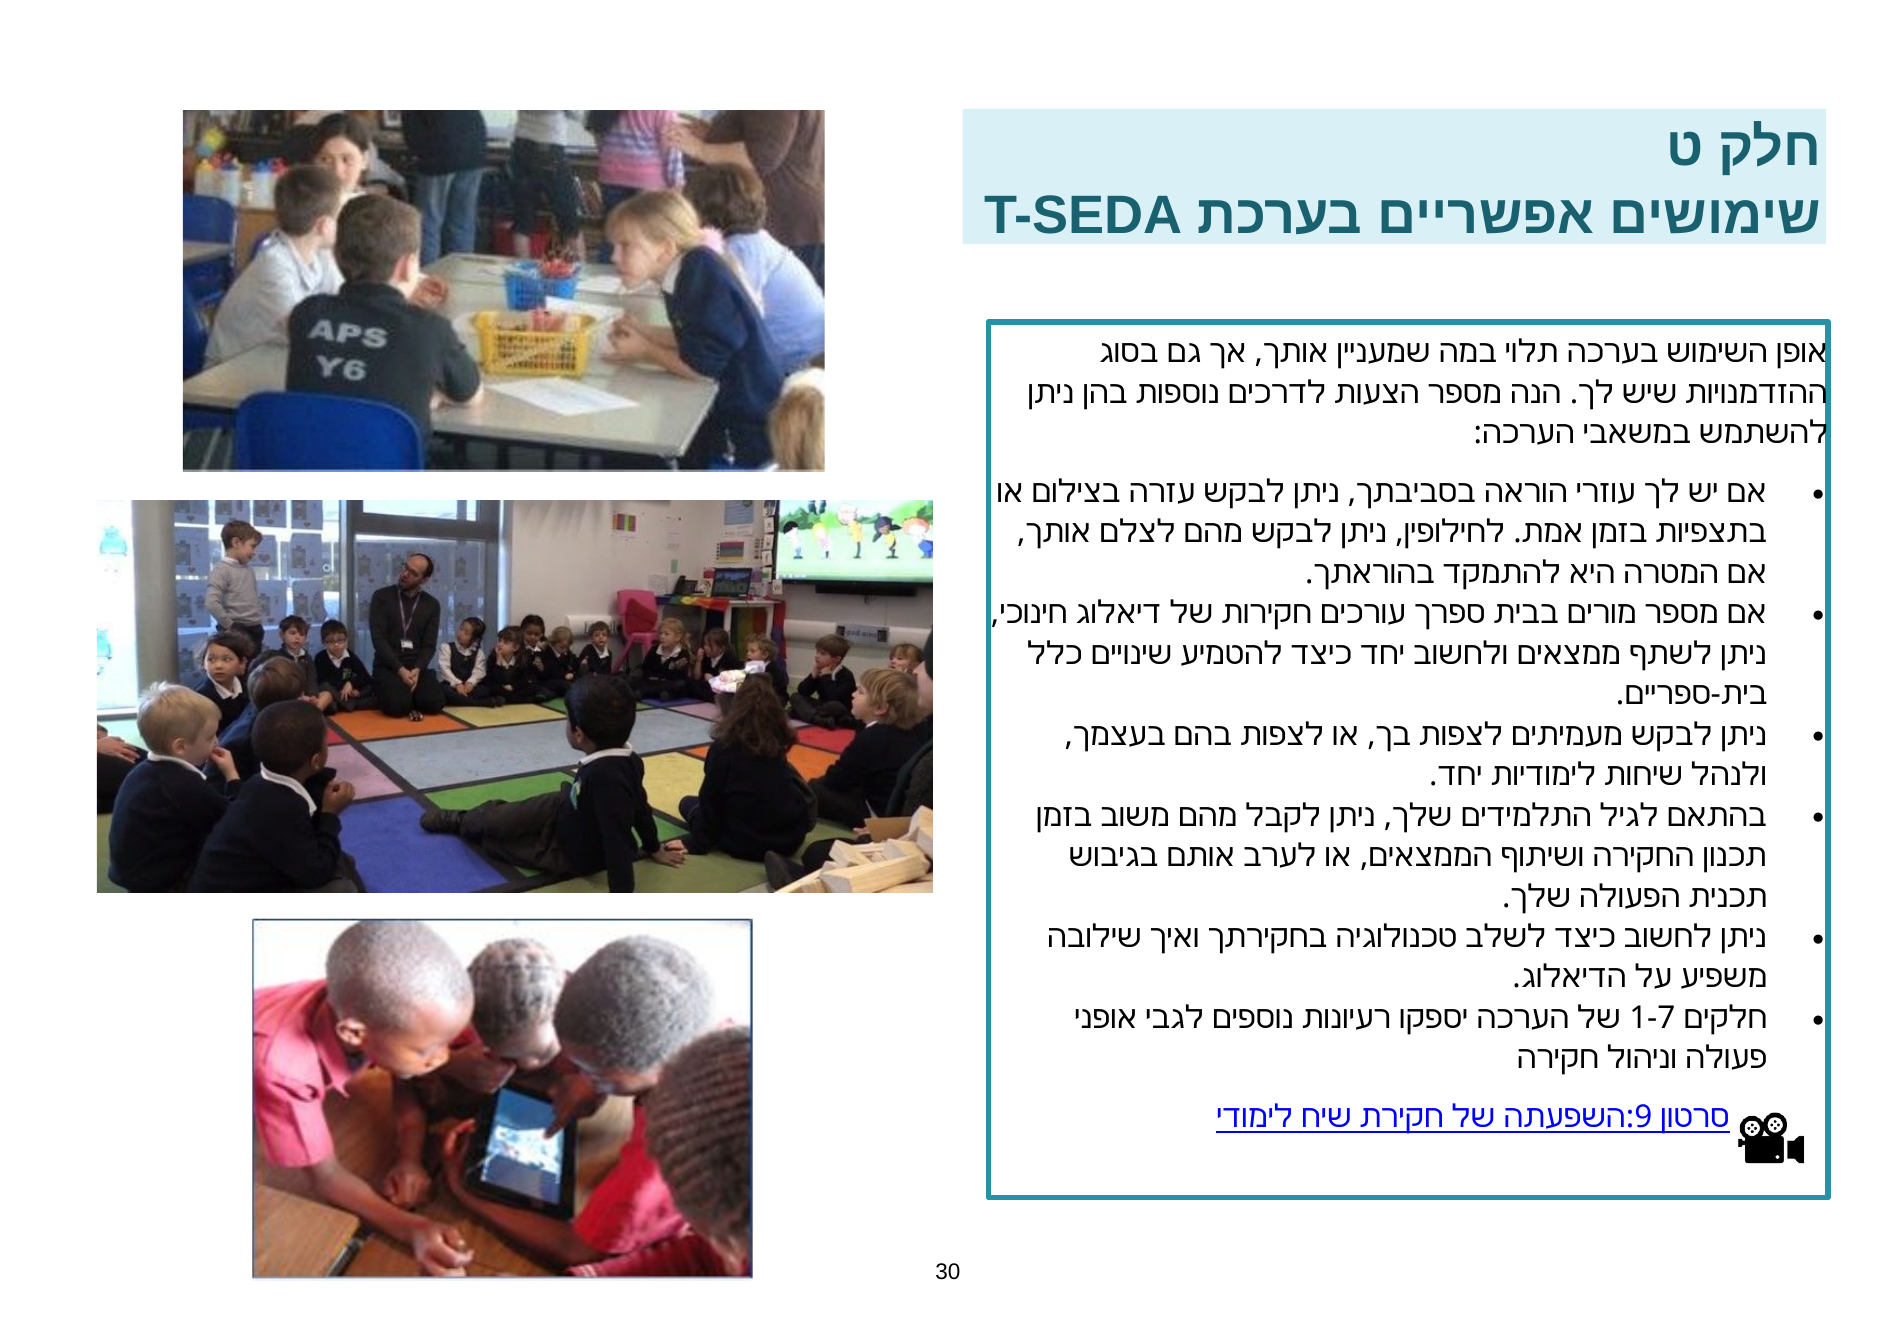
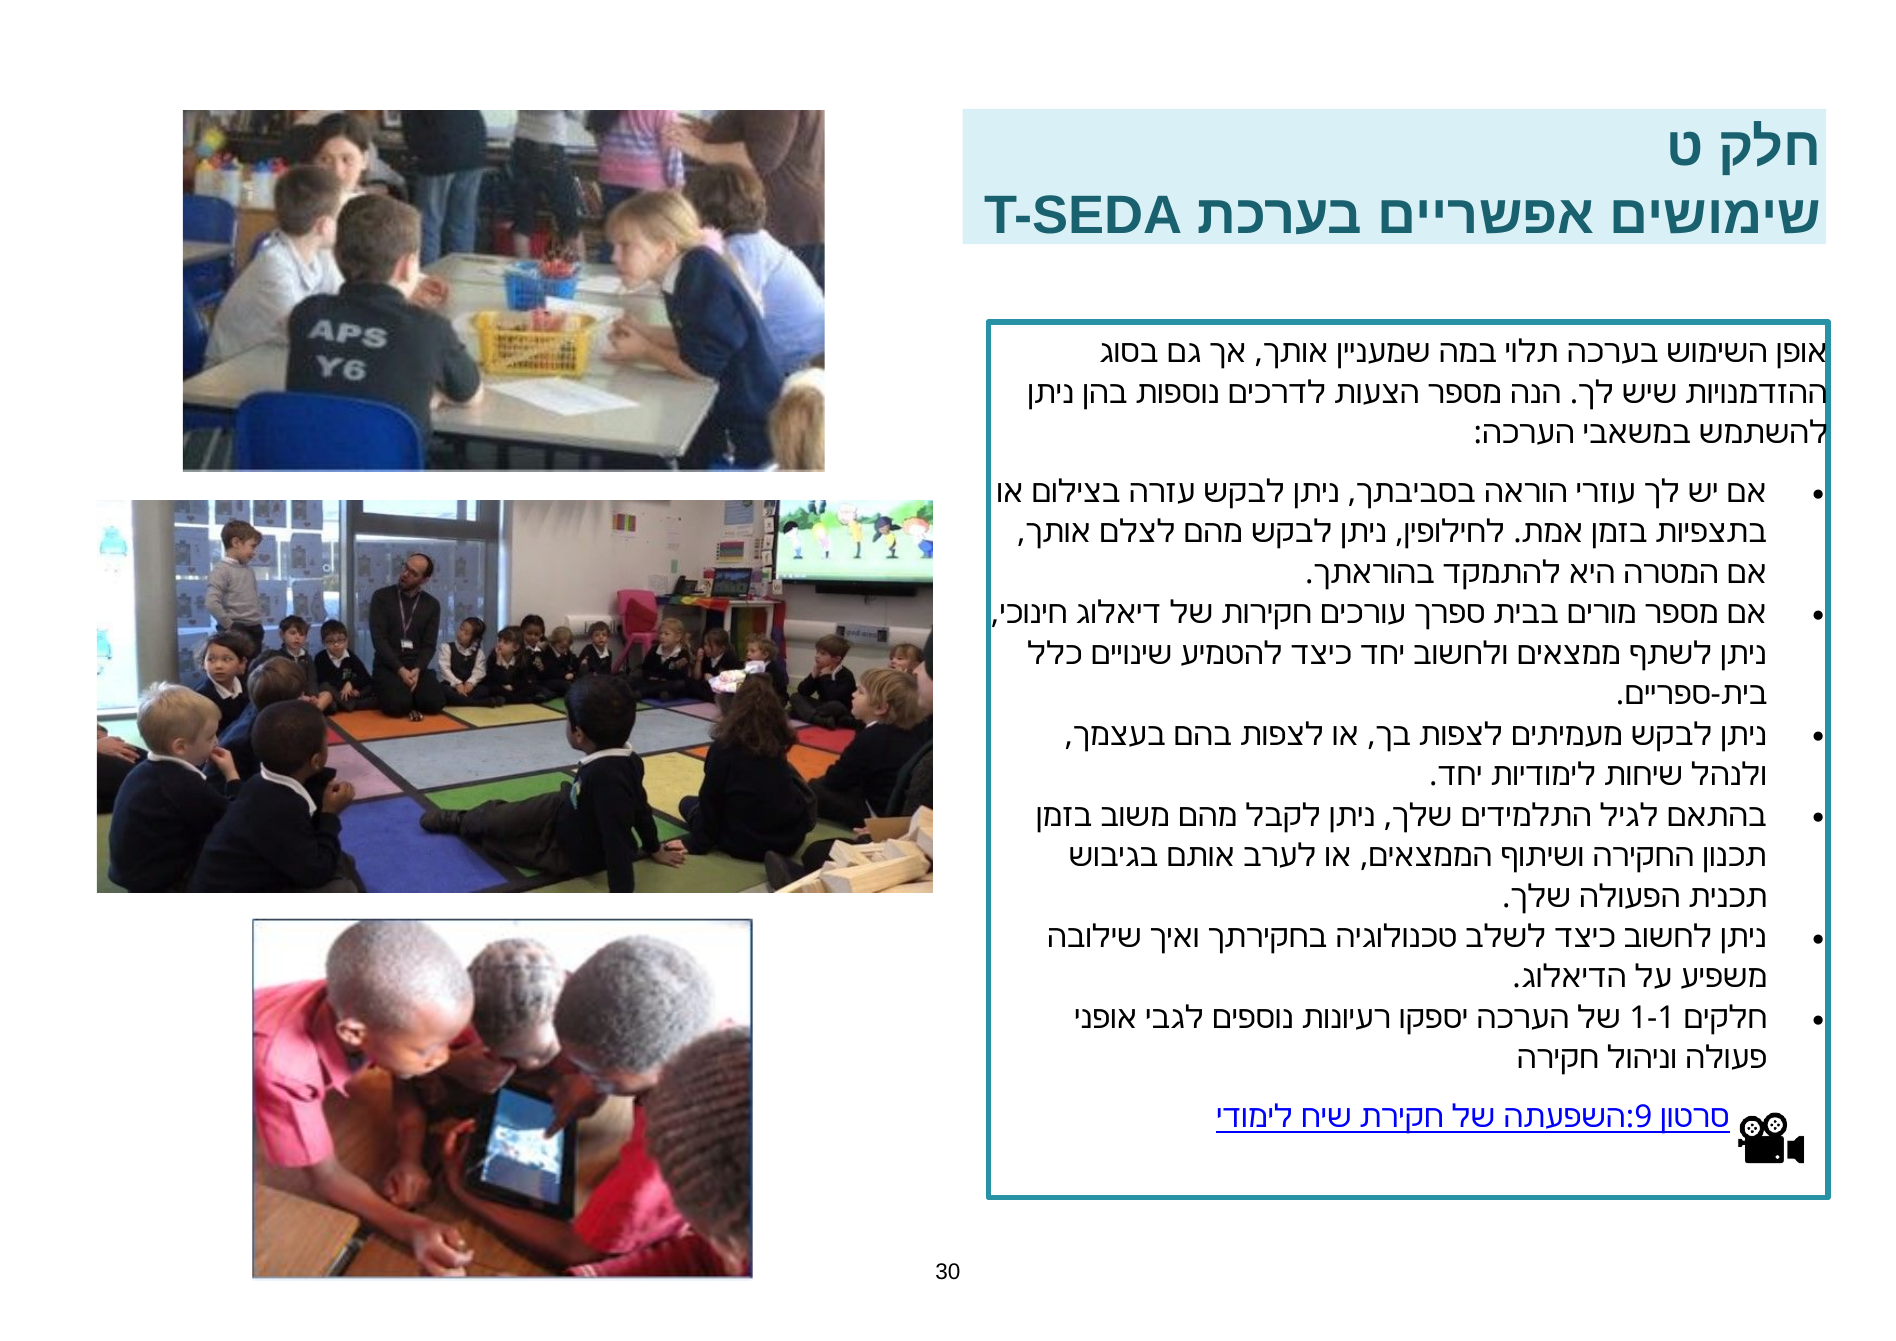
1-7: 1-7 -> 1-1 (1652, 1018)
